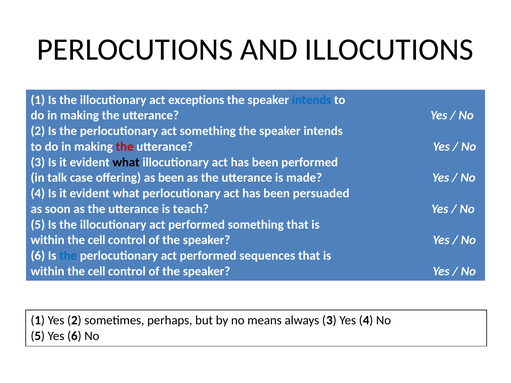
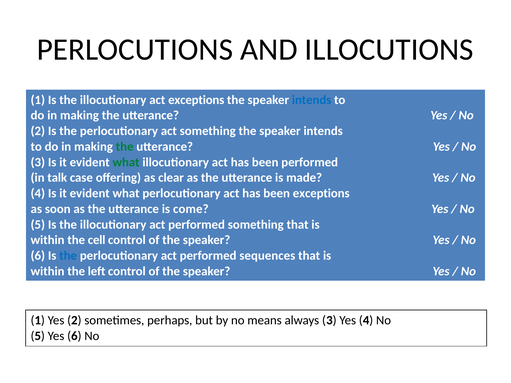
the colour: red -> green (125, 147)
what colour: black -> green (126, 162)
as been: been -> clear (171, 178)
been persuaded: persuaded -> exceptions (321, 193)
teach: teach -> come (191, 209)
cell: cell -> left (97, 271)
